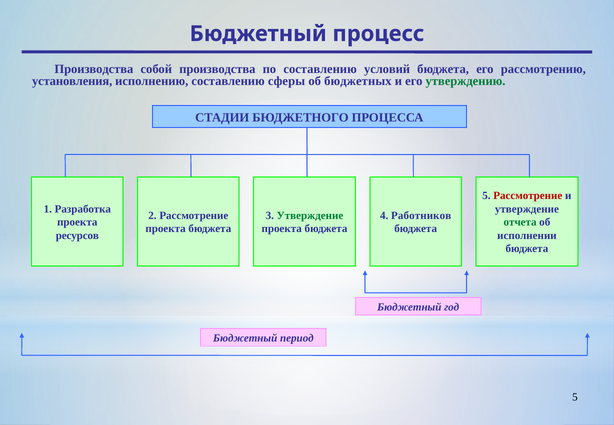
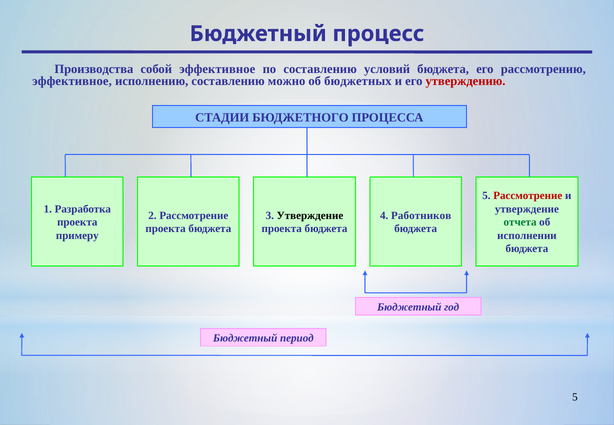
собой производства: производства -> эффективное (217, 69)
установления: установления -> эффективное (72, 81)
сферы: сферы -> можно (287, 81)
утверждению colour: green -> red (466, 81)
Утверждение colour: green -> black (310, 216)
ресурсов: ресурсов -> примеру (77, 235)
